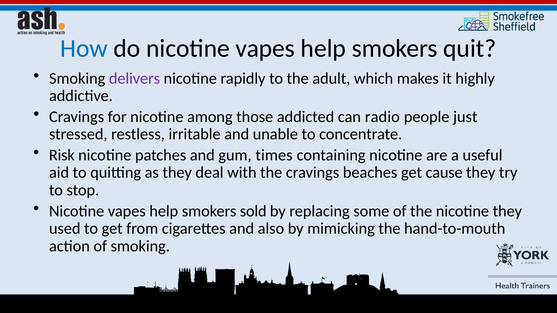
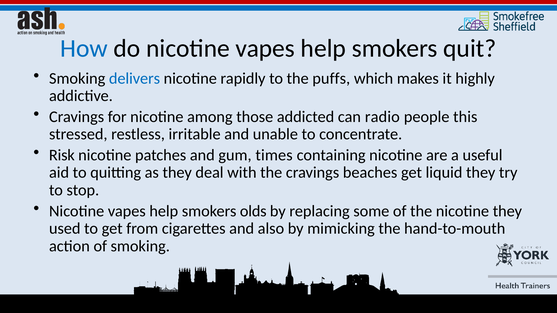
delivers colour: purple -> blue (135, 78)
adult: adult -> puffs (331, 78)
just: just -> this (465, 117)
cause: cause -> liquid (444, 173)
sold: sold -> olds (253, 211)
